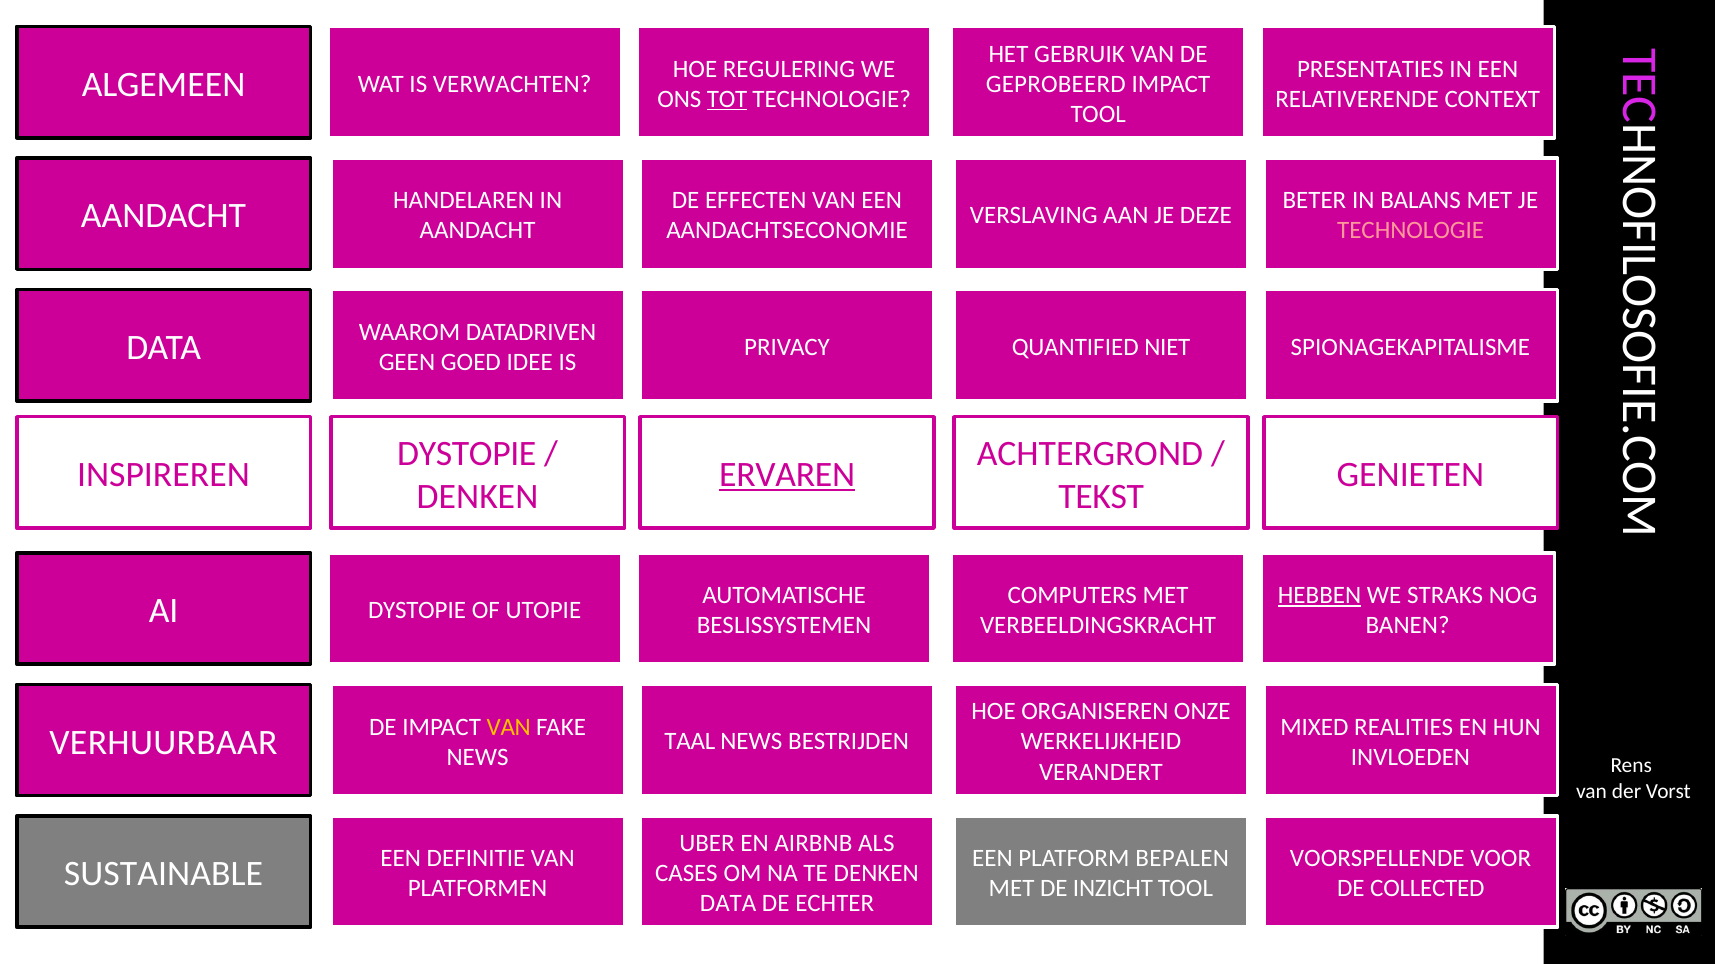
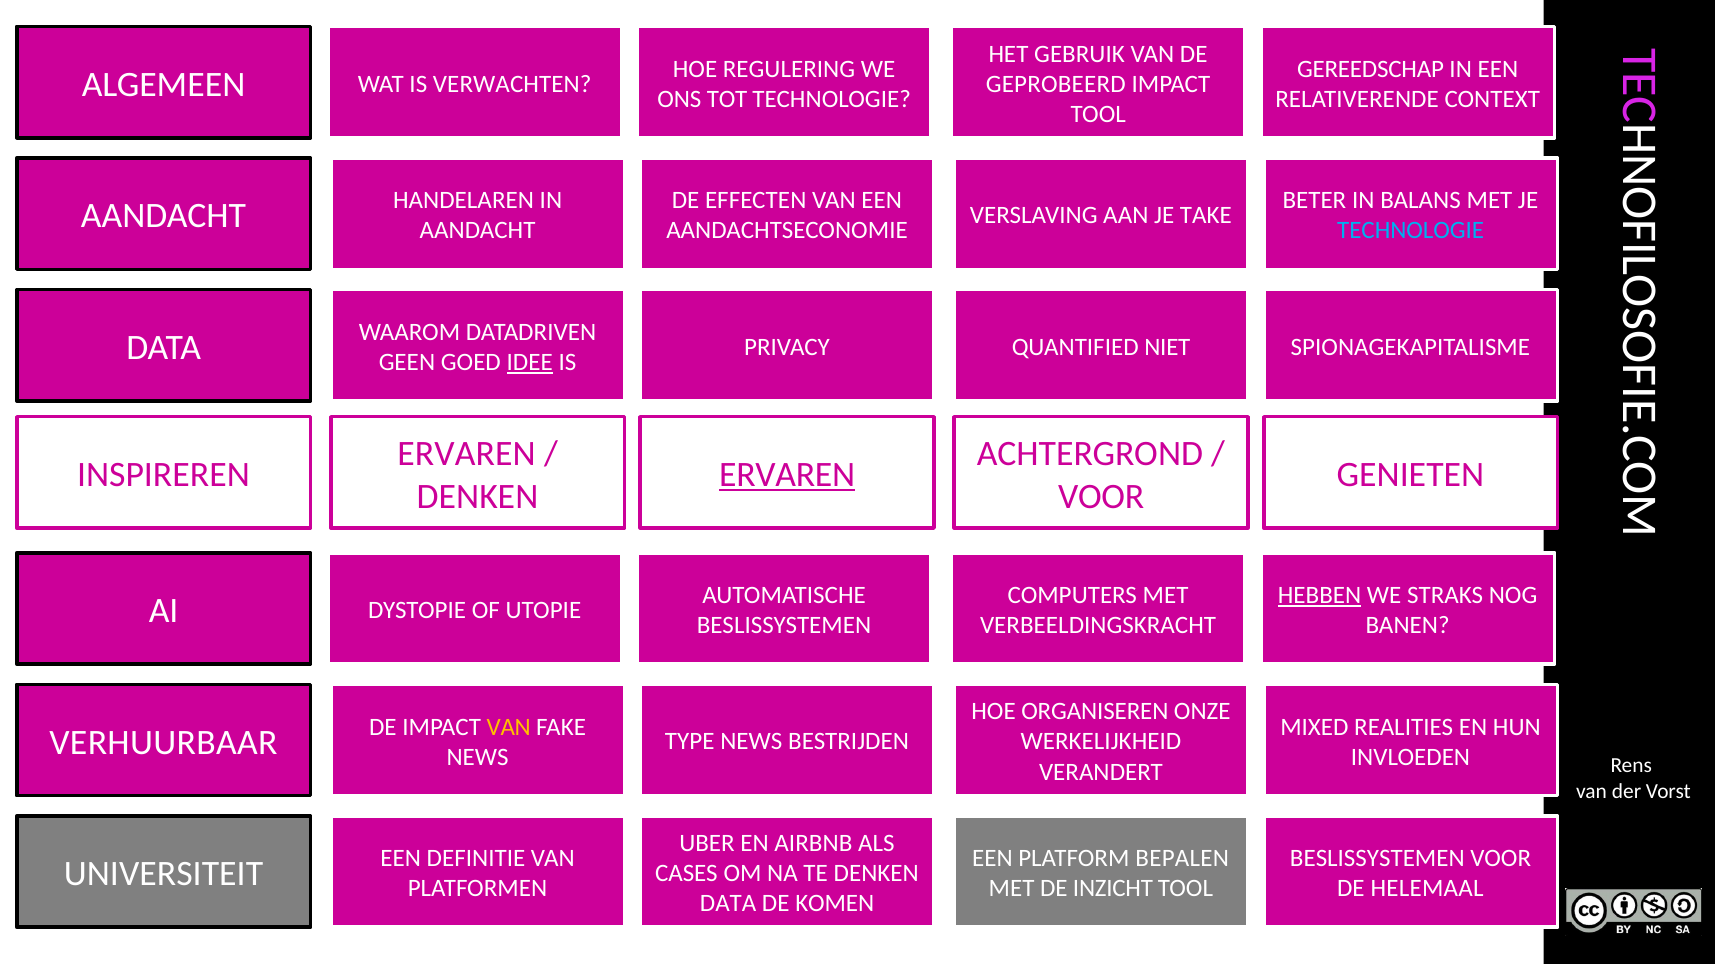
PRESENTATIES: PRESENTATIES -> GEREEDSCHAP (1371, 69)
TOT underline: present -> none (727, 99)
DEZE: DEZE -> TAKE (1206, 216)
TECHNOLOGIE colour: pink -> light blue (1411, 231)
IDEE underline: none -> present (530, 362)
DYSTOPIE: DYSTOPIE -> ERVAREN (467, 454)
TEKST: TEKST -> VOOR (1101, 497)
TAAL: TAAL -> TYPE (690, 742)
VOORSPELLENDE: VOORSPELLENDE -> BESLISSYSTEMEN (1377, 859)
SUSTAINABLE: SUSTAINABLE -> UNIVERSITEIT (164, 875)
COLLECTED: COLLECTED -> HELEMAAL (1427, 889)
ECHTER: ECHTER -> KOMEN (835, 904)
